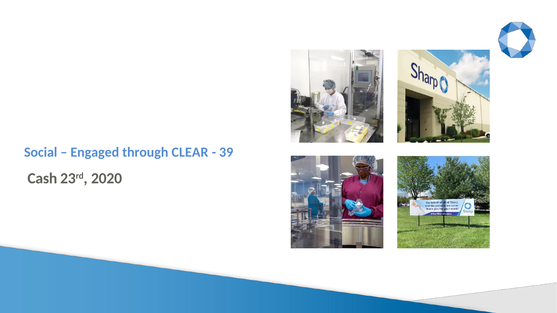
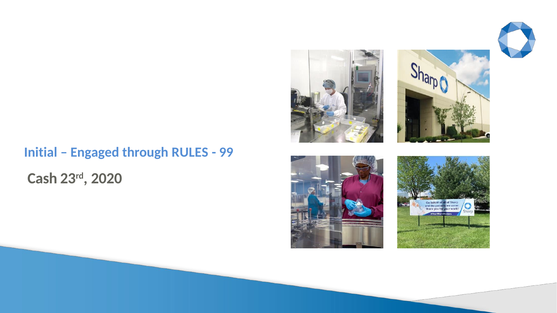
Social: Social -> Initial (41, 152)
CLEAR: CLEAR -> RULES (190, 152)
39: 39 -> 99 (226, 152)
